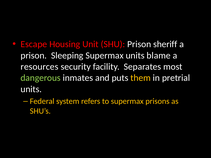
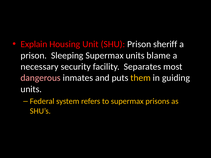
Escape: Escape -> Explain (34, 44)
resources: resources -> necessary (40, 67)
dangerous colour: light green -> pink (41, 78)
pretrial: pretrial -> guiding (176, 78)
